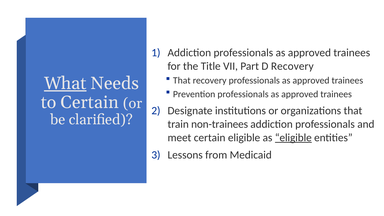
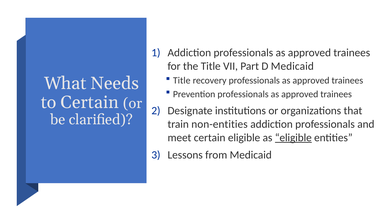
D Recovery: Recovery -> Medicaid (292, 66)
That: That -> Title (182, 81)
What underline: present -> none (65, 83)
non-trainees: non-trainees -> non-entities (219, 124)
